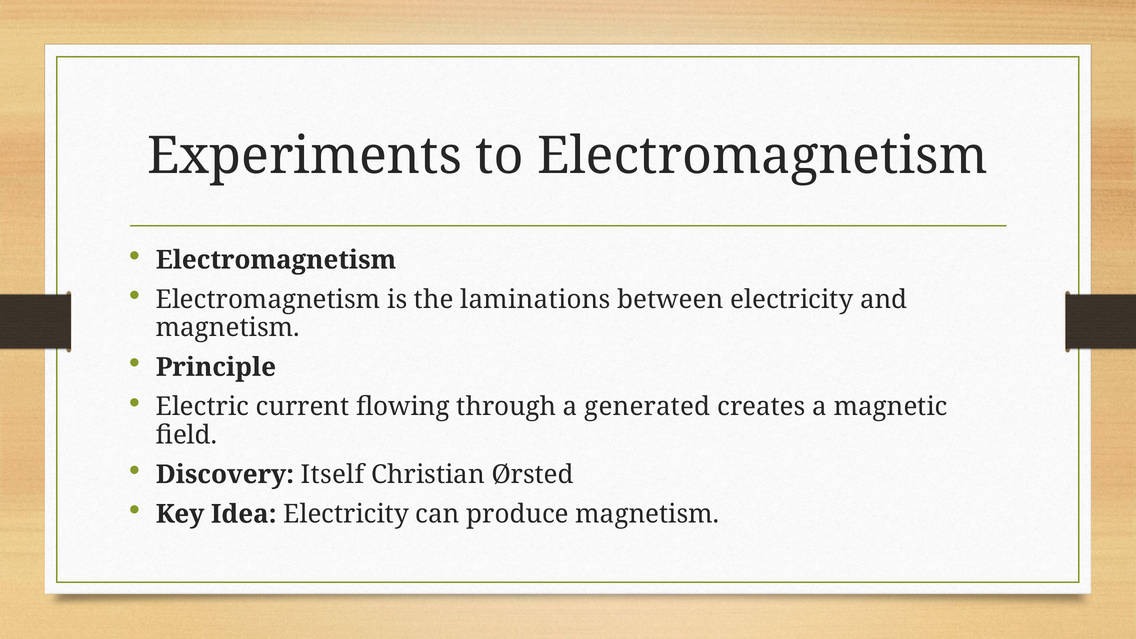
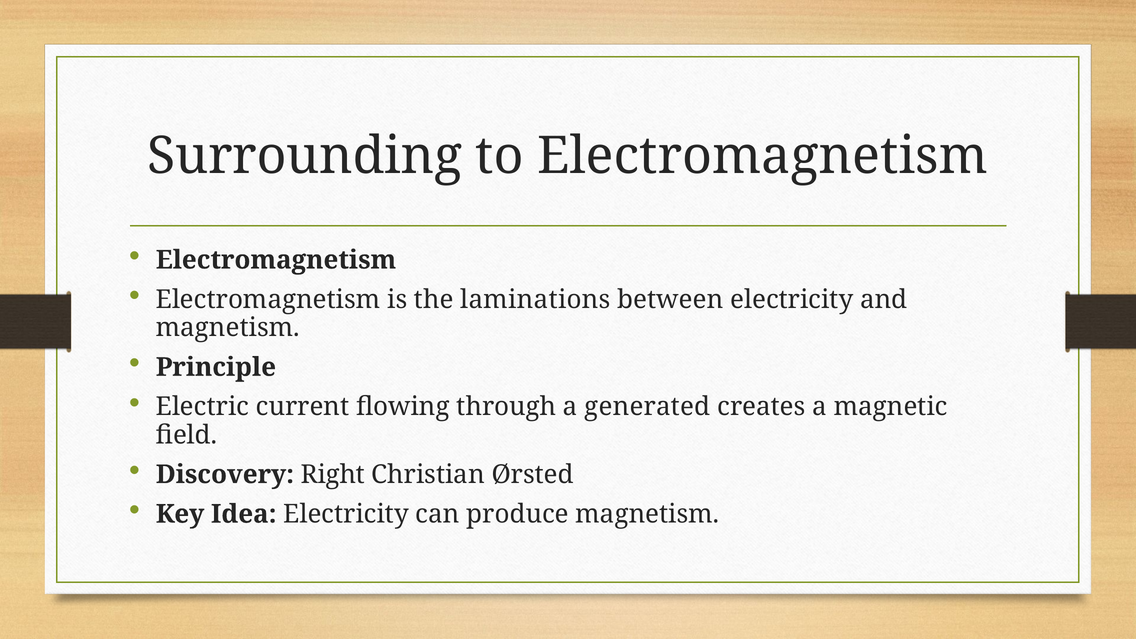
Experiments: Experiments -> Surrounding (305, 156)
Itself: Itself -> Right (333, 474)
